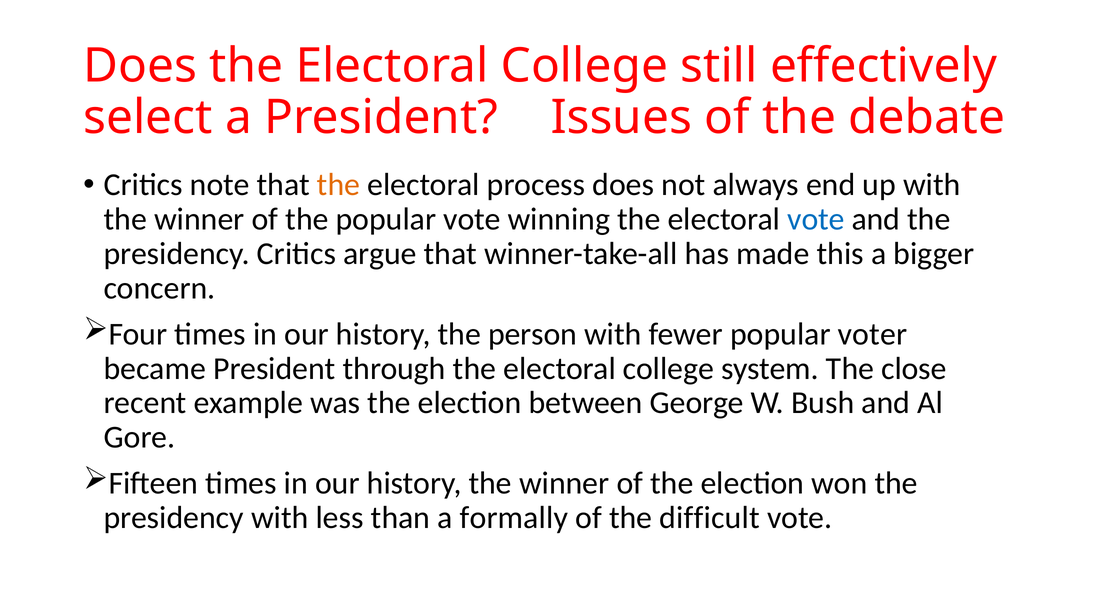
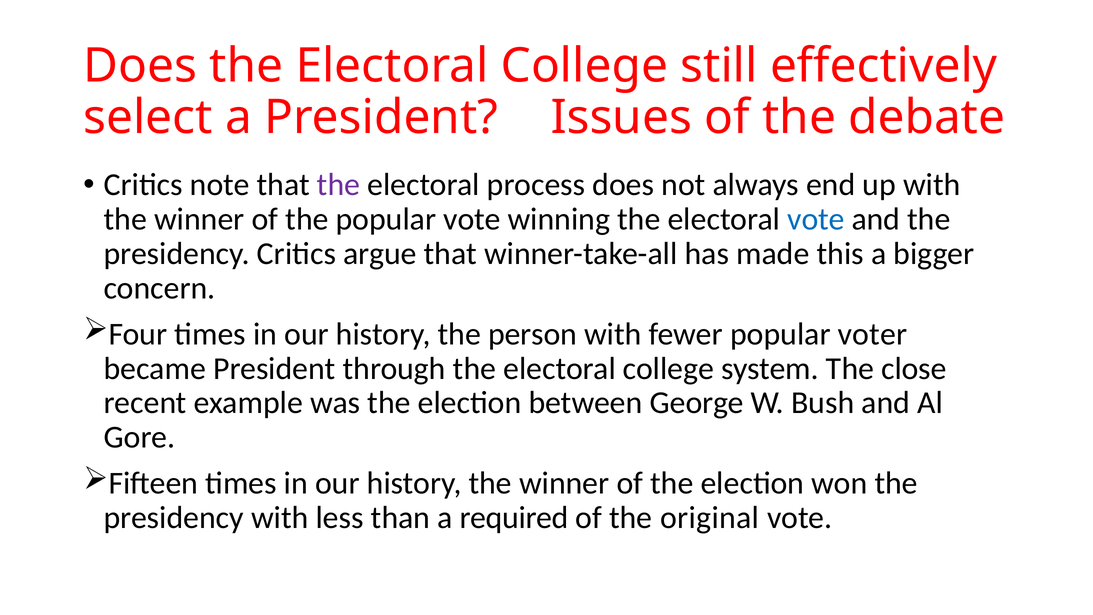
the colour: orange -> purple (339, 185)
formally: formally -> required (514, 518)
difficult: difficult -> original (710, 518)
